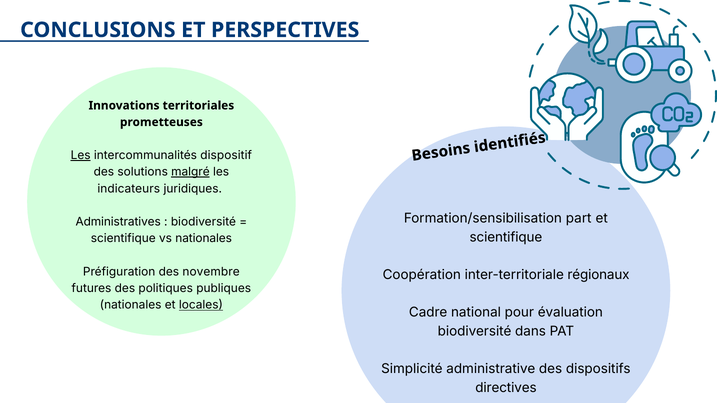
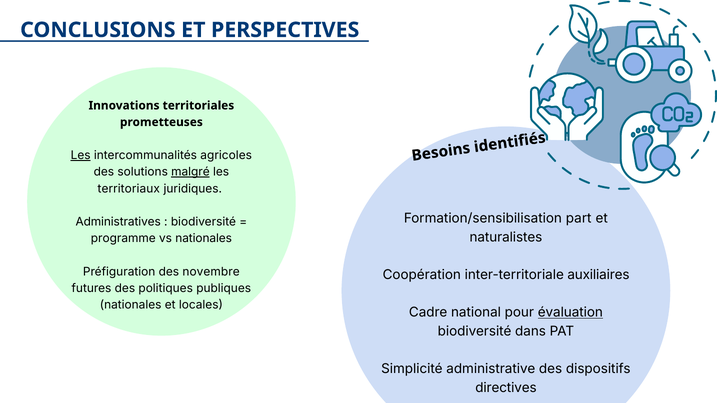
dispositif: dispositif -> agricoles (226, 155)
indicateurs: indicateurs -> territoriaux (129, 189)
scientifique: scientifique -> naturalistes (506, 237)
scientifique: scientifique -> programme (123, 239)
régionaux: régionaux -> auxiliaires (598, 275)
locales underline: present -> none (201, 305)
évaluation underline: none -> present (570, 313)
